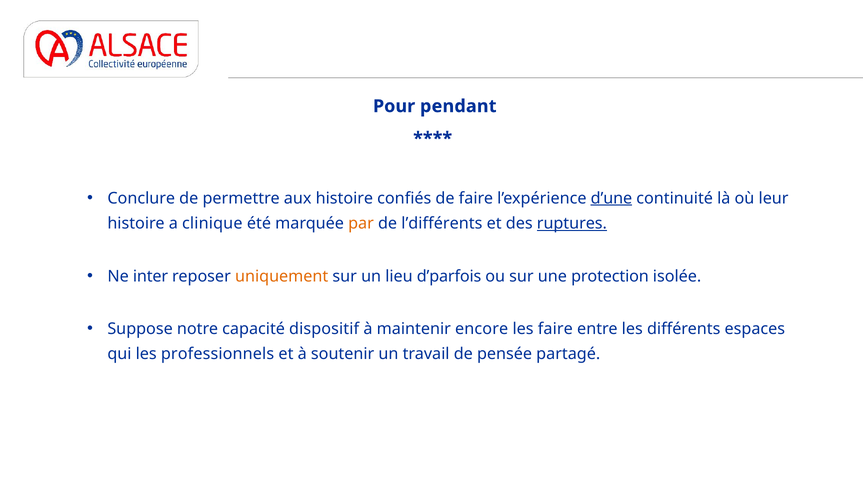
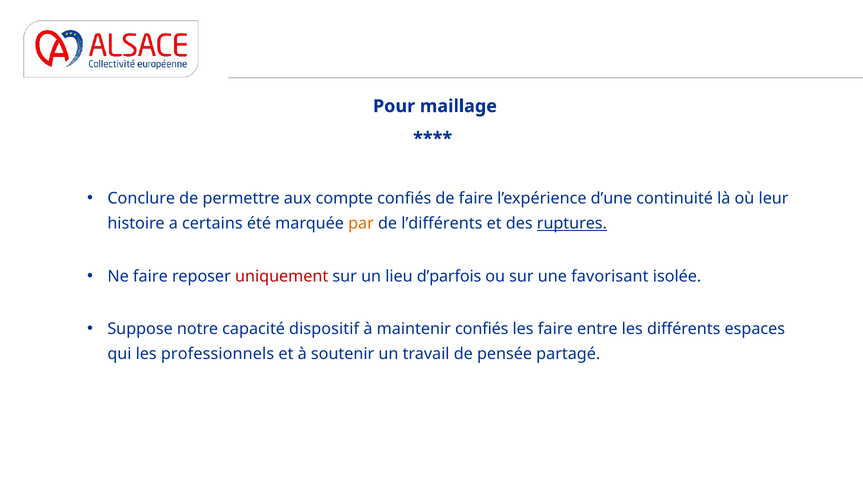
pendant: pendant -> maillage (458, 106)
aux histoire: histoire -> compte (344, 198)
d’une underline: present -> none (611, 198)
clinique: clinique -> certains (212, 224)
Ne inter: inter -> faire (150, 276)
uniquement colour: orange -> red (282, 276)
protection: protection -> favorisant (610, 276)
maintenir encore: encore -> confiés (482, 329)
